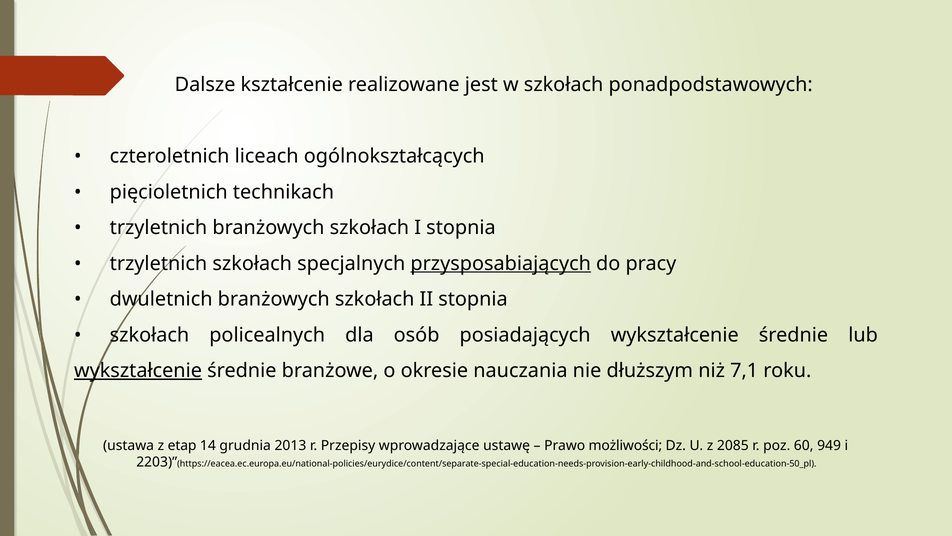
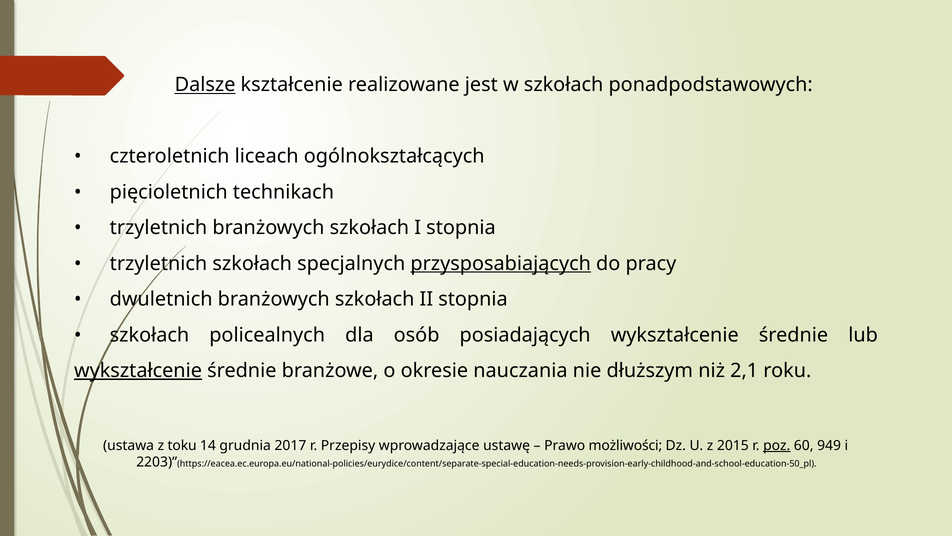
Dalsze underline: none -> present (205, 85)
7,1: 7,1 -> 2,1 (744, 370)
etap: etap -> toku (182, 445)
2013: 2013 -> 2017 (290, 445)
2085: 2085 -> 2015 (733, 445)
poz underline: none -> present (777, 445)
